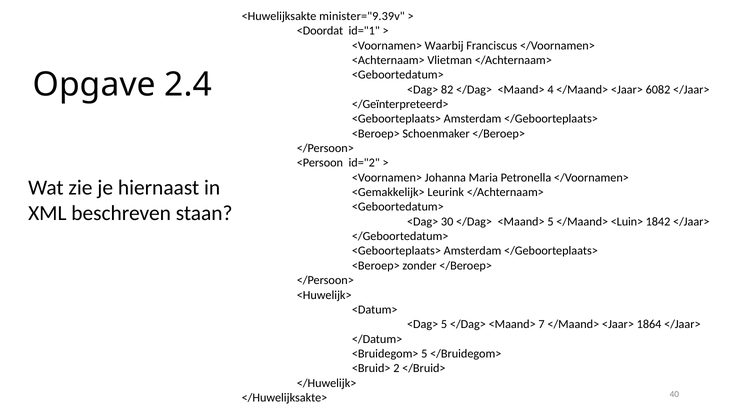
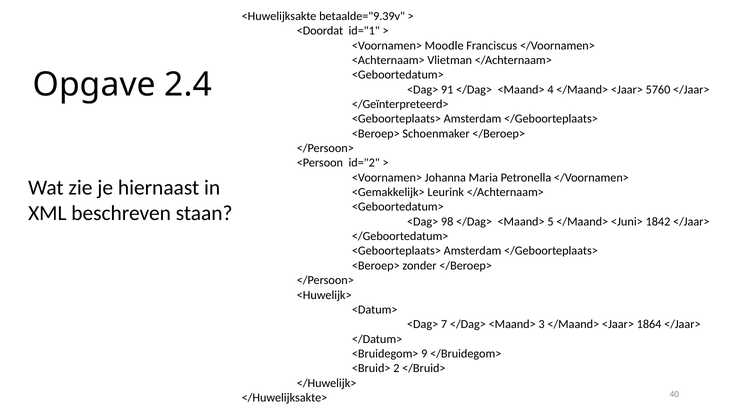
minister="9.39v: minister="9.39v -> betaalde="9.39v (362, 16)
Waarbij: Waarbij -> Moodle (444, 46)
82: 82 -> 91 (447, 90)
6082: 6082 -> 5760 (658, 90)
30: 30 -> 98 (447, 222)
<Luin>: <Luin> -> <Juni> (627, 222)
<Dag> 5: 5 -> 7 (444, 325)
7: 7 -> 3 (542, 325)
<Bruidegom> 5: 5 -> 9 (424, 354)
